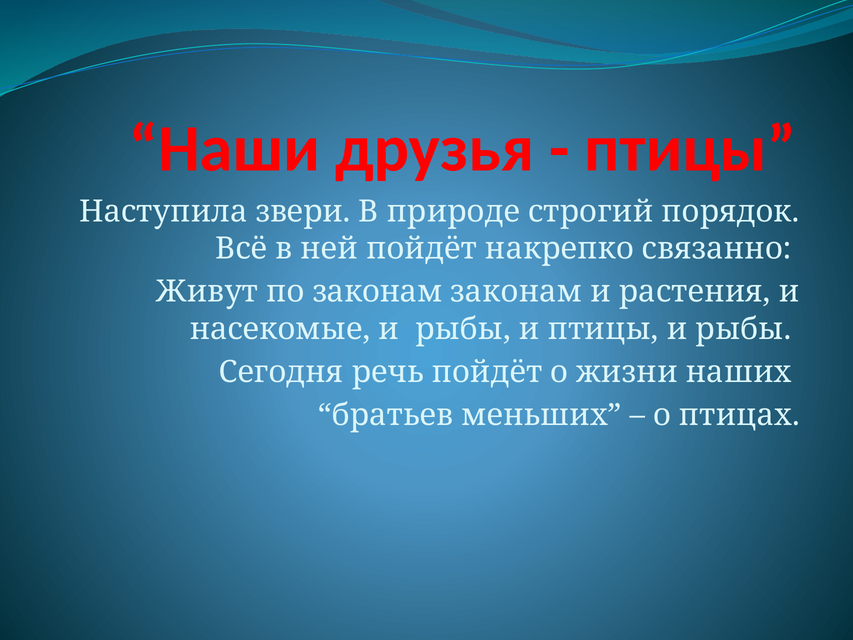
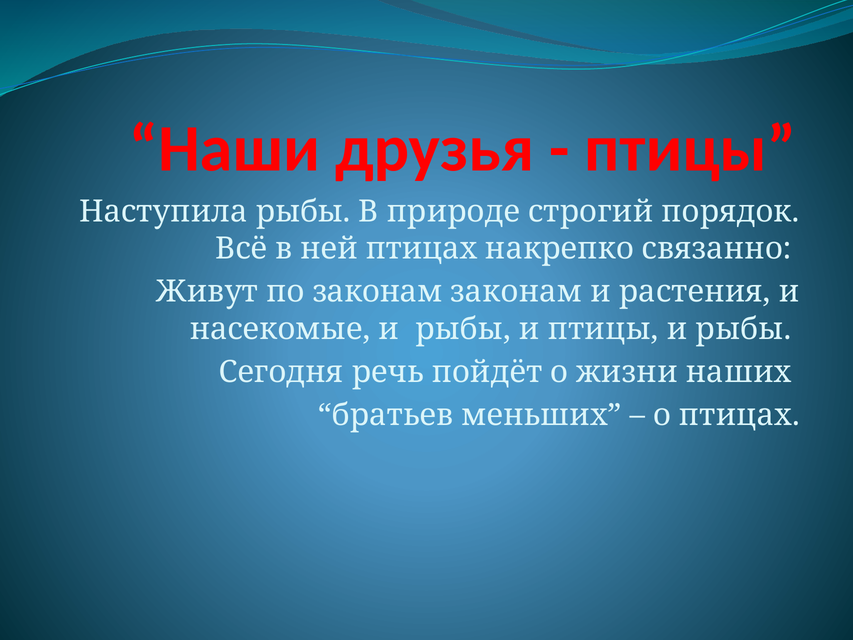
Наступила звери: звери -> рыбы (303, 211)
ней пойдёт: пойдёт -> птицах (422, 249)
